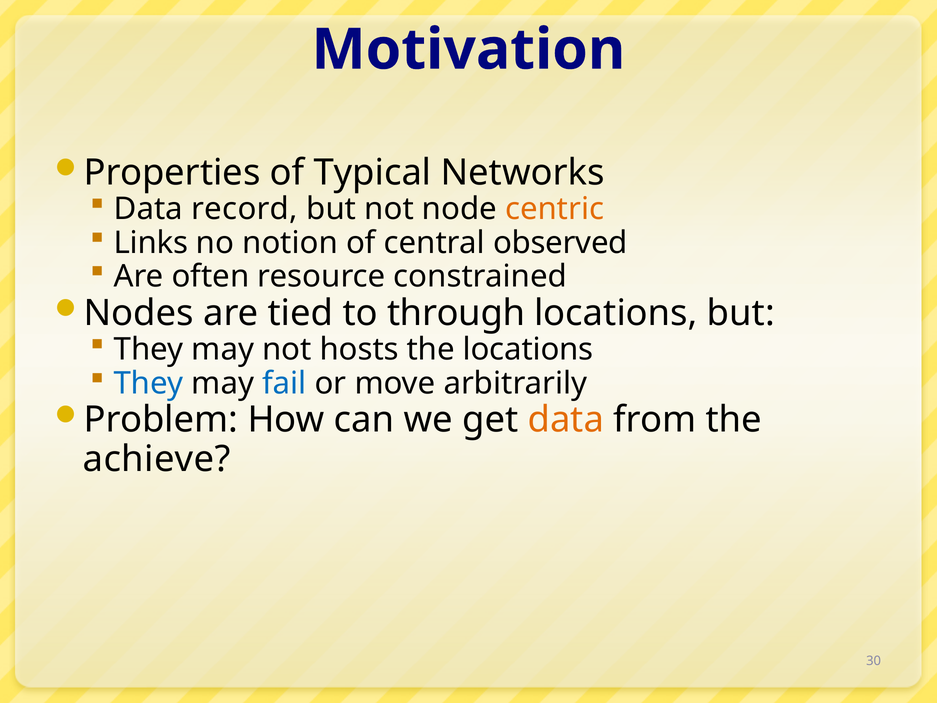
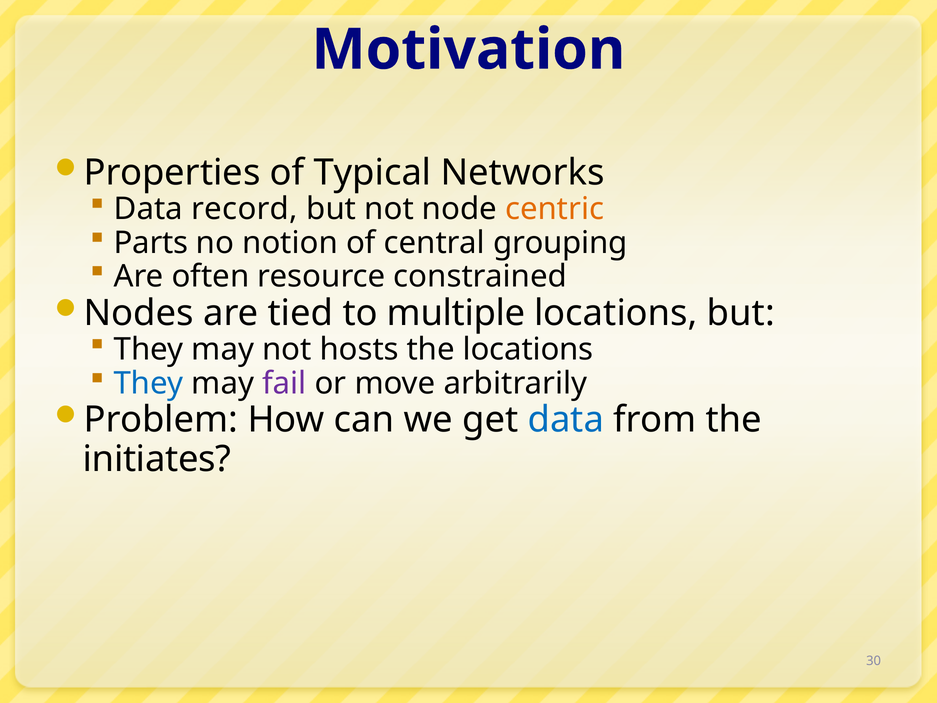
Links: Links -> Parts (151, 243)
observed: observed -> grouping (560, 243)
through: through -> multiple (456, 313)
fail colour: blue -> purple (284, 383)
data colour: orange -> blue (566, 420)
achieve: achieve -> initiates (157, 459)
